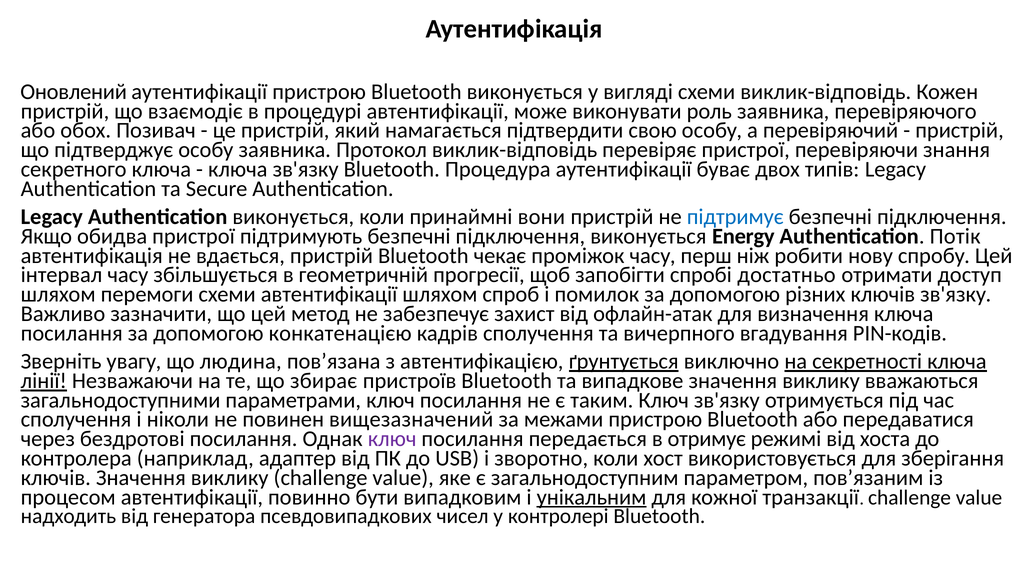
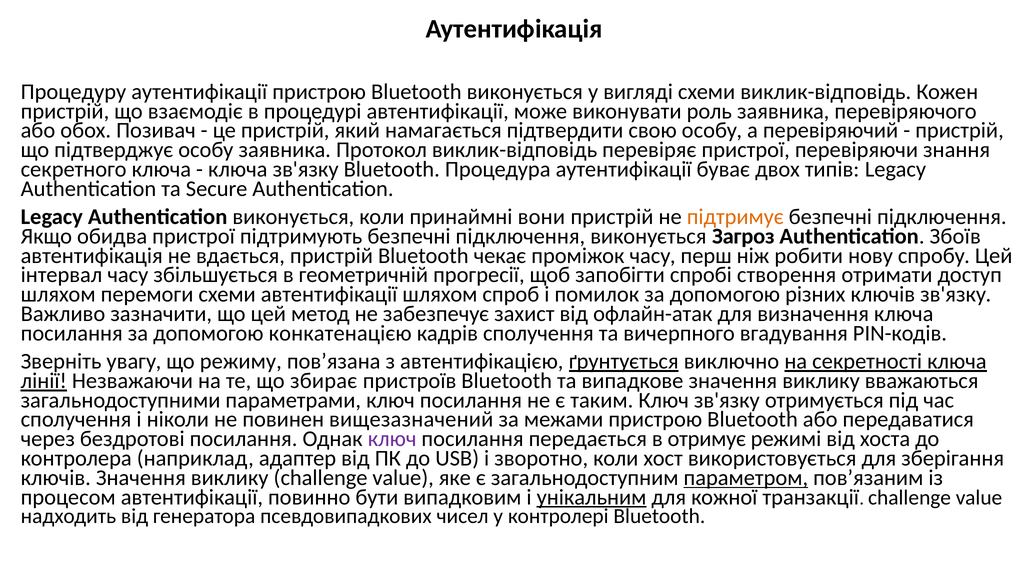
Оновлений: Оновлений -> Процедуру (73, 92)
підтримує colour: blue -> orange (735, 217)
Energy: Energy -> Загроз (743, 236)
Потік: Потік -> Збоїв (955, 236)
достатньо: достатньо -> створення (787, 275)
людина: людина -> режиму (241, 361)
параметром underline: none -> present (746, 478)
